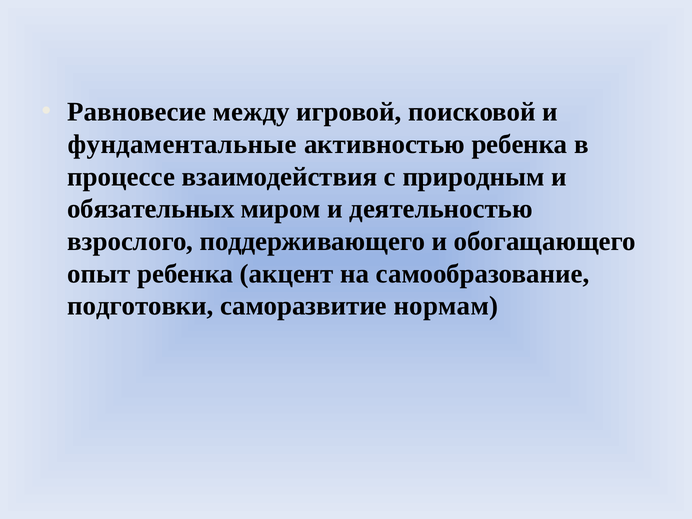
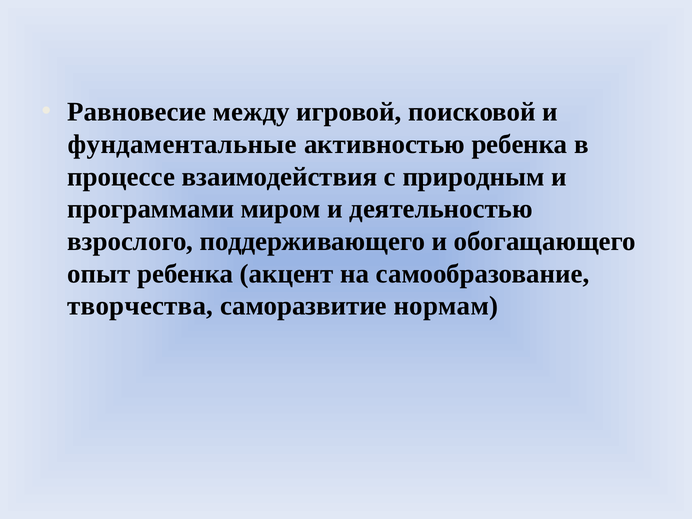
обязательных: обязательных -> программами (151, 209)
подготовки: подготовки -> творчества (140, 306)
